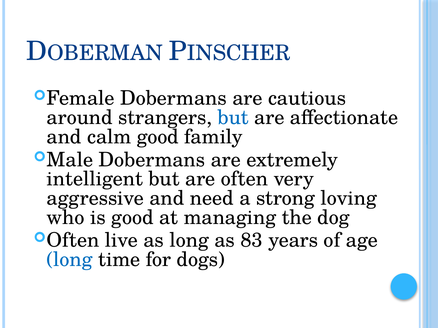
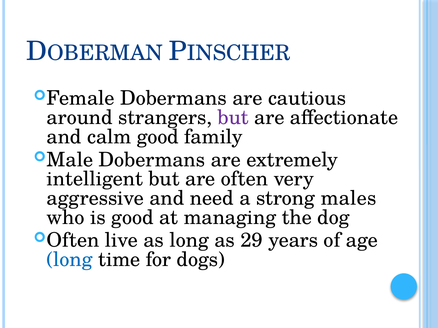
but colour: blue -> purple (233, 118)
loving: loving -> males (349, 199)
83: 83 -> 29 (252, 241)
